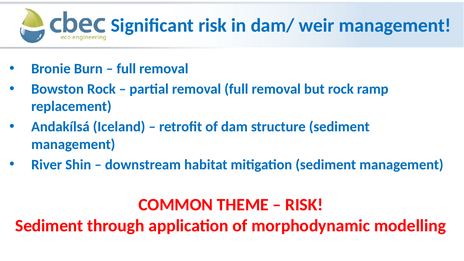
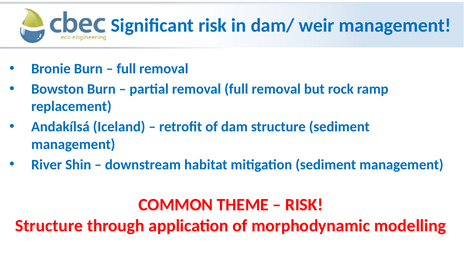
Bowston Rock: Rock -> Burn (101, 89)
Sediment: Sediment -> Structure (49, 226)
